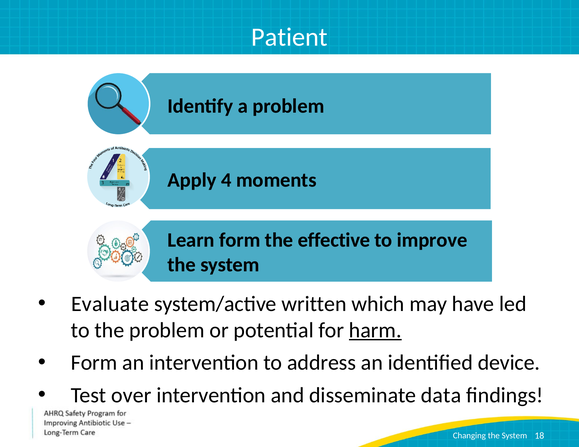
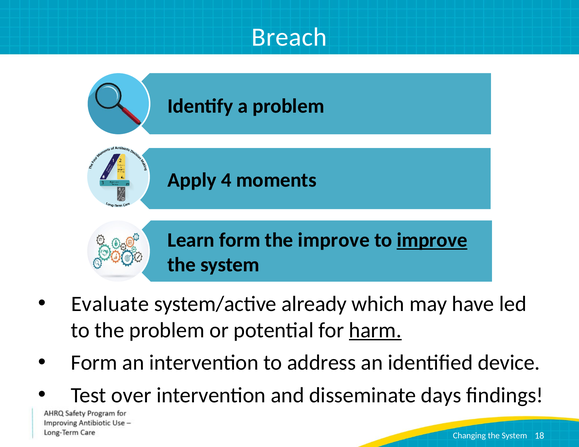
Patient: Patient -> Breach (289, 37)
the effective: effective -> improve (334, 240)
improve underline: none -> present (432, 240)
written: written -> already (314, 304)
data: data -> days (441, 396)
